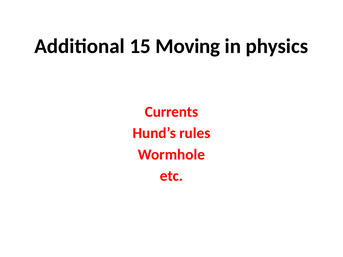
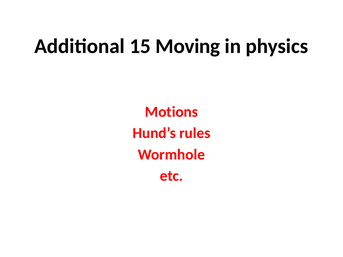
Currents: Currents -> Motions (171, 112)
